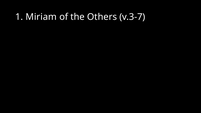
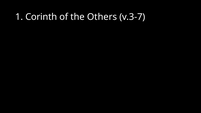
Miriam: Miriam -> Corinth (41, 17)
